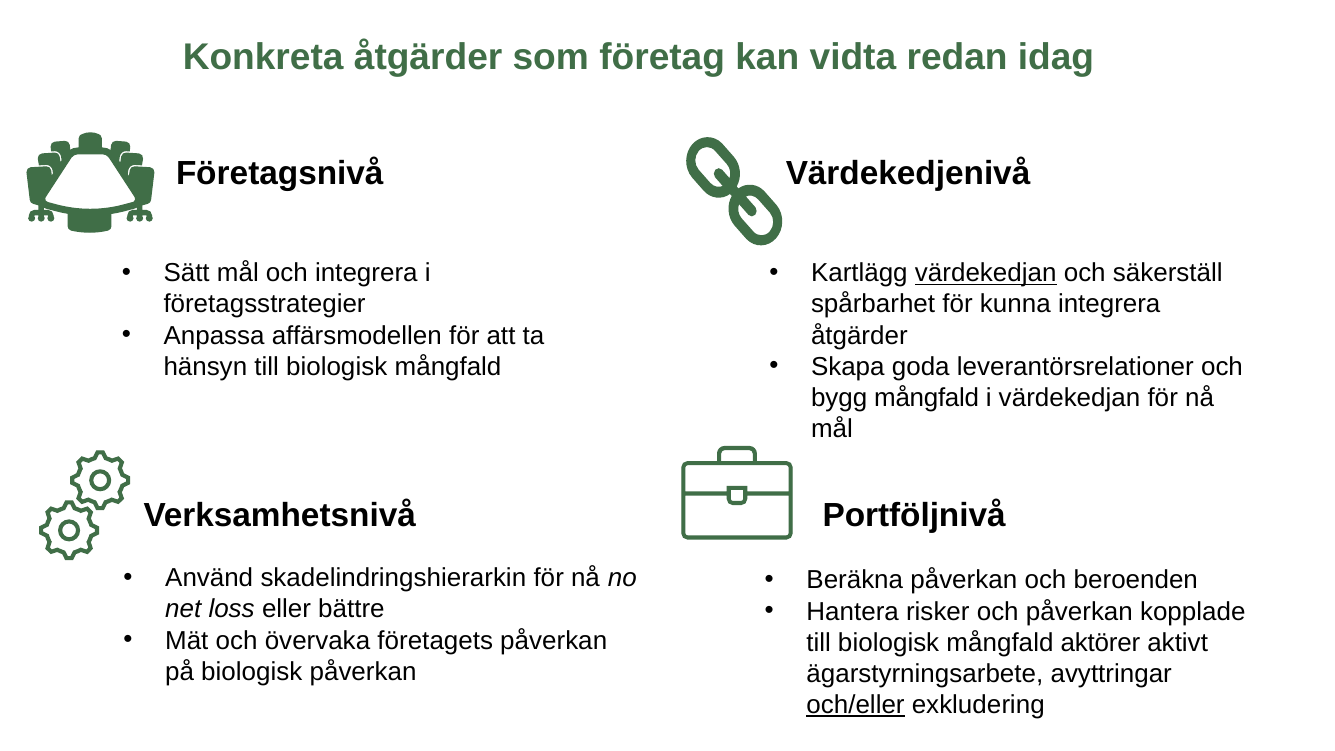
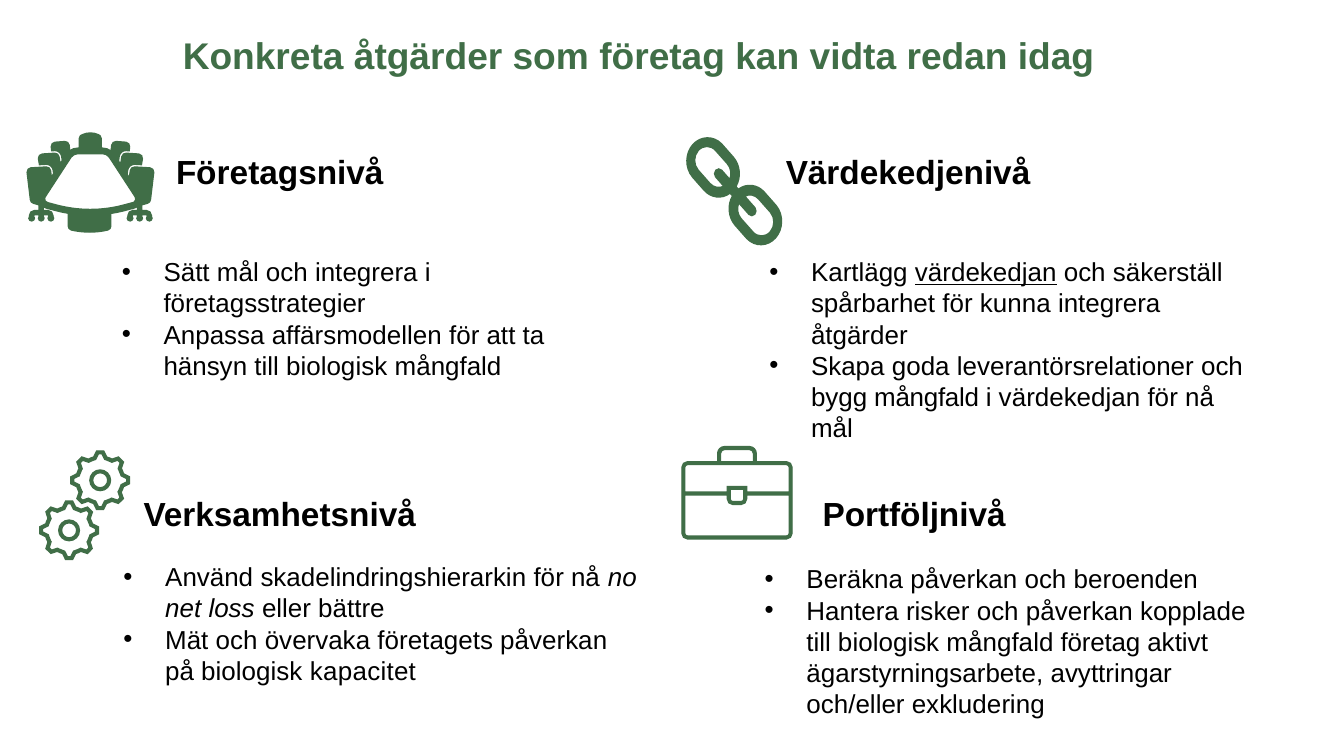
mångfald aktörer: aktörer -> företag (1100, 643)
biologisk påverkan: påverkan -> kapacitet (363, 672)
och/eller underline: present -> none (856, 705)
